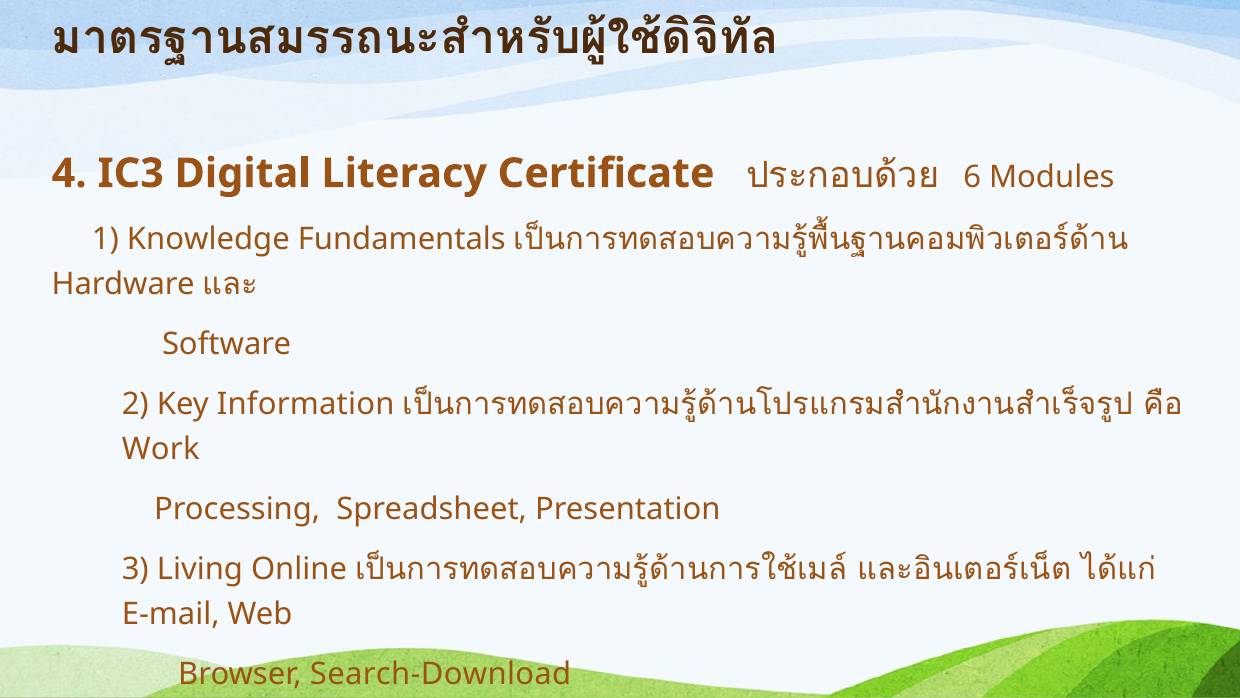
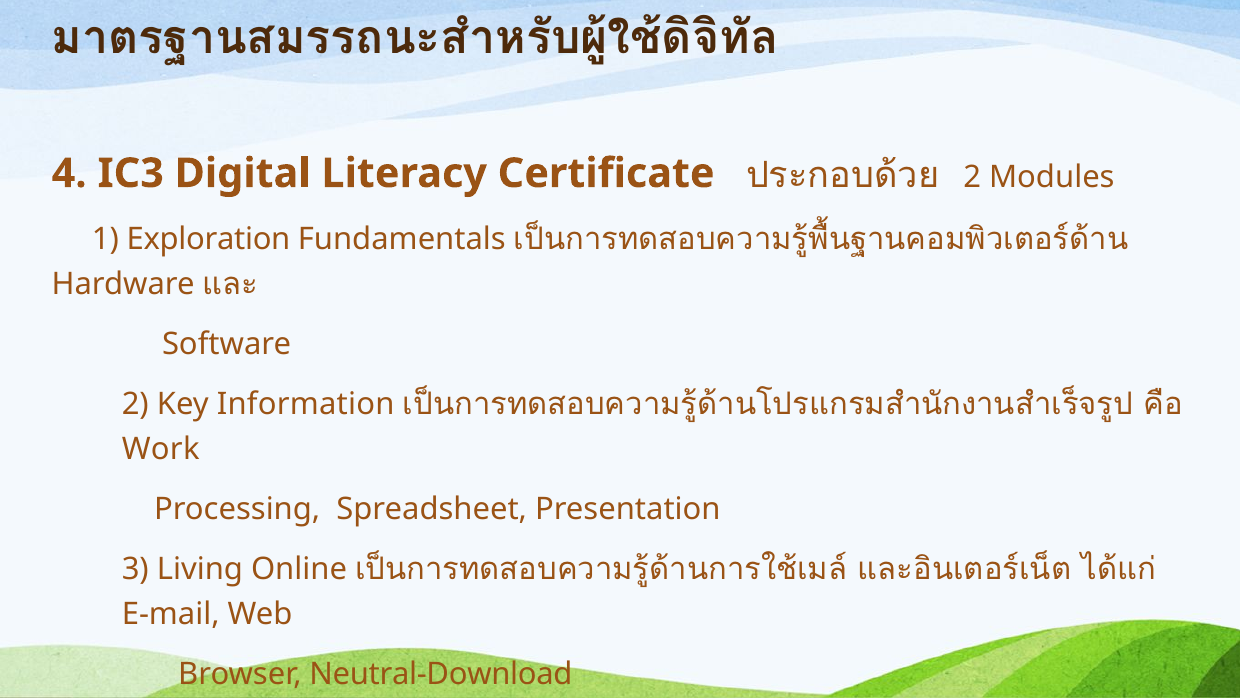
6: 6 -> 2 (972, 177)
Knowledge: Knowledge -> Exploration (209, 239)
Search-Download: Search-Download -> Neutral-Download (441, 674)
